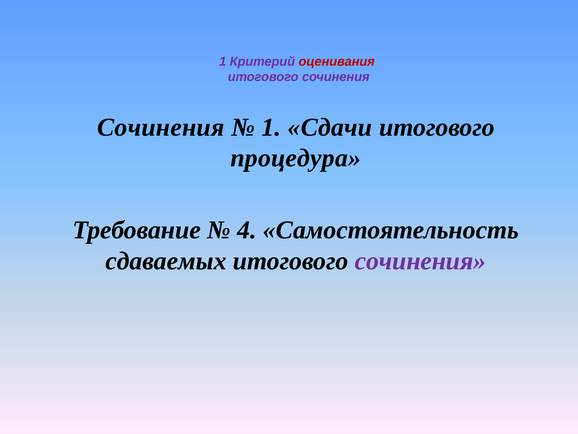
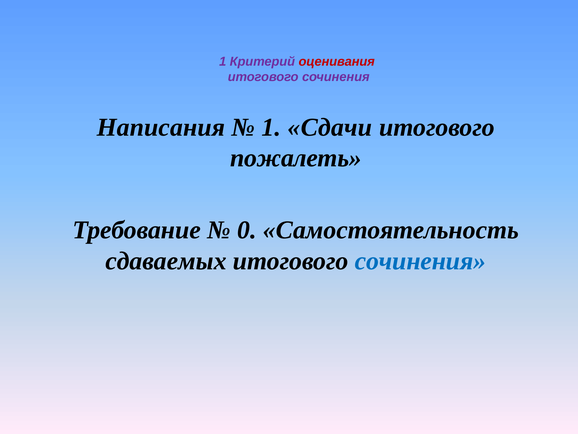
Сочинения: Сочинения -> Написания (161, 127)
процедура: процедура -> пожалеть (296, 158)
4: 4 -> 0 (247, 230)
сочинения colour: purple -> blue (420, 261)
